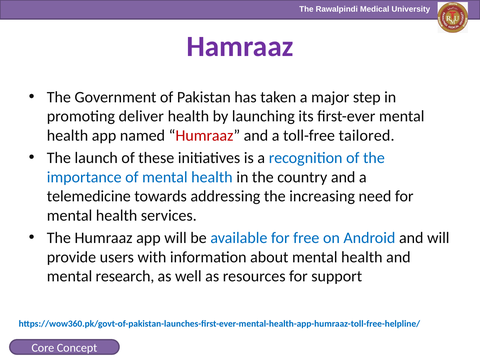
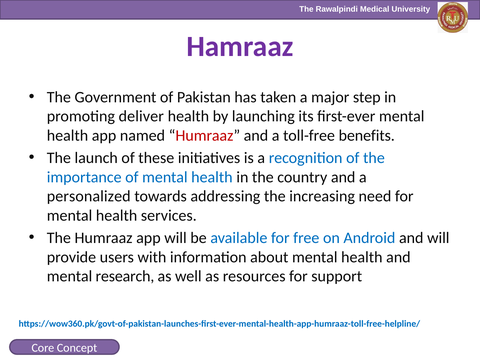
tailored: tailored -> benefits (367, 136)
telemedicine: telemedicine -> personalized (89, 196)
